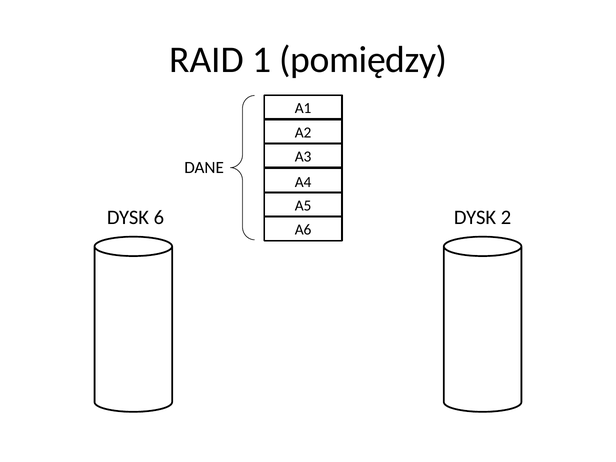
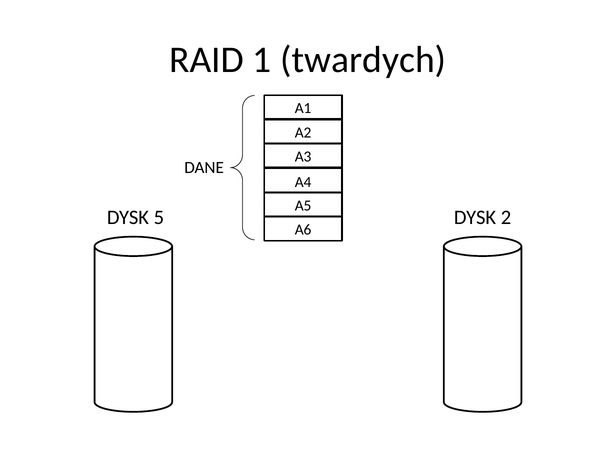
pomiędzy: pomiędzy -> twardych (363, 60)
6: 6 -> 5 (159, 218)
